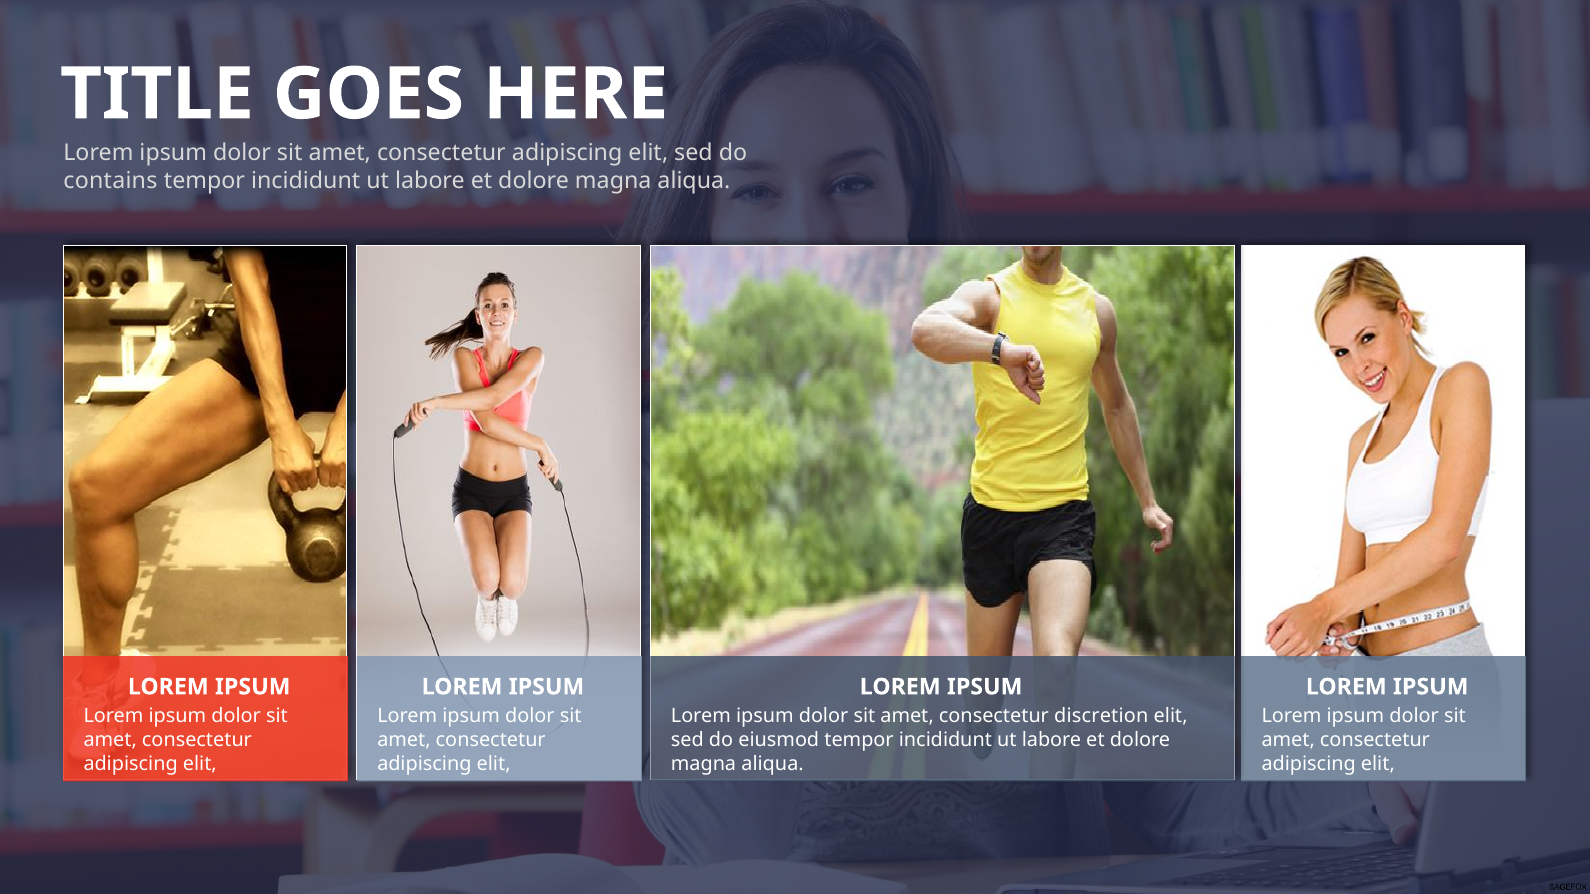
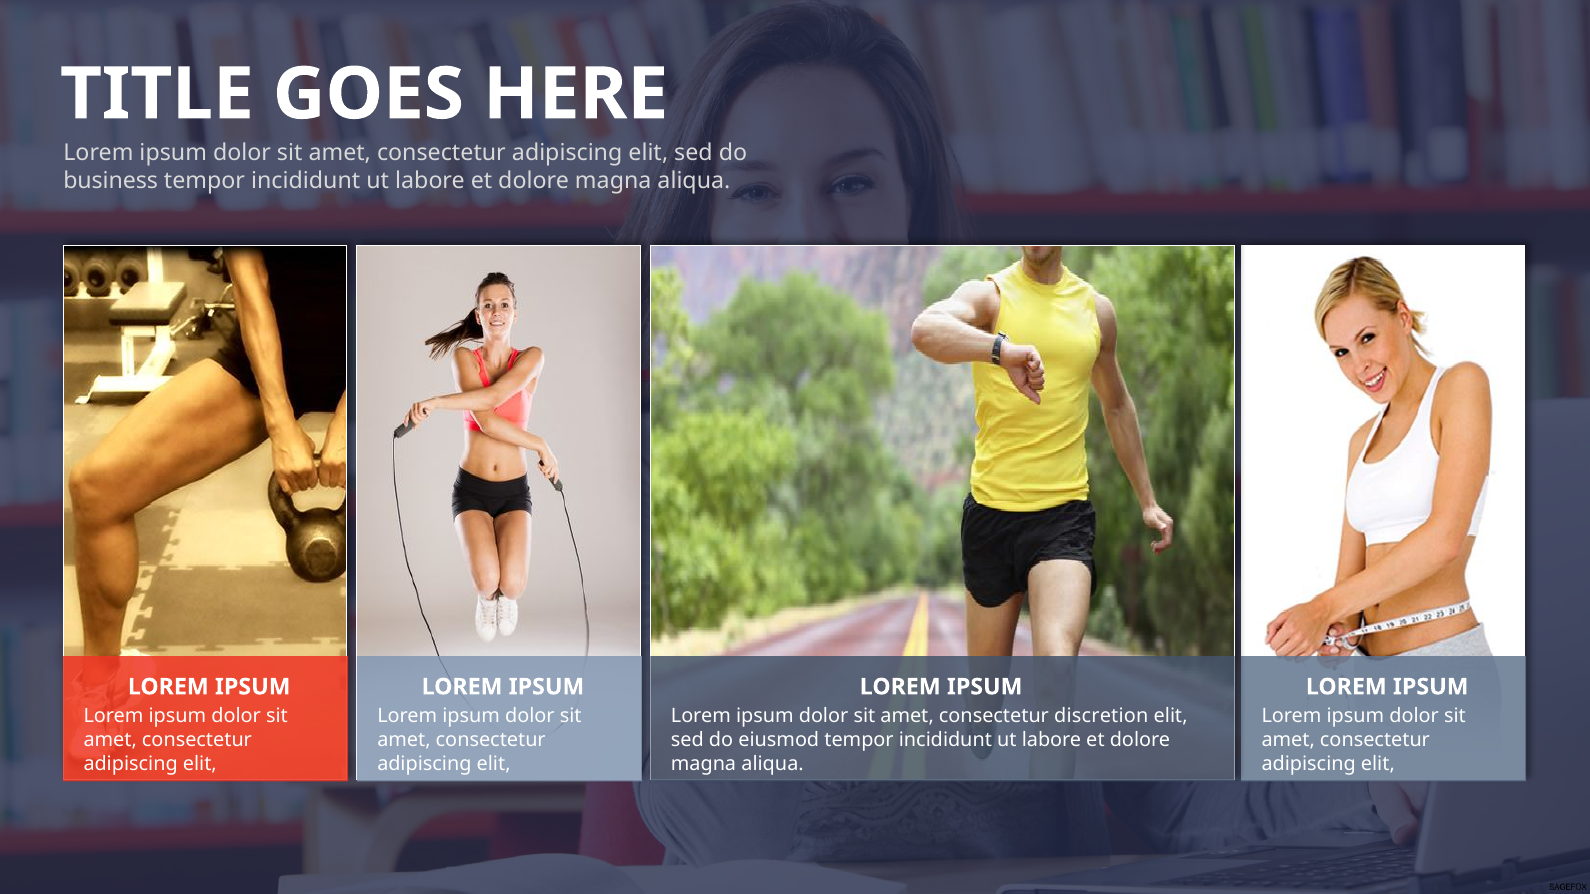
contains: contains -> business (111, 181)
